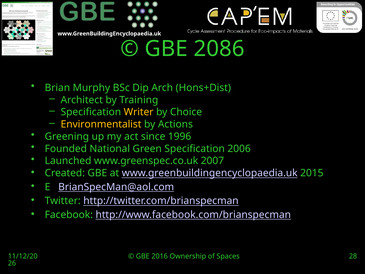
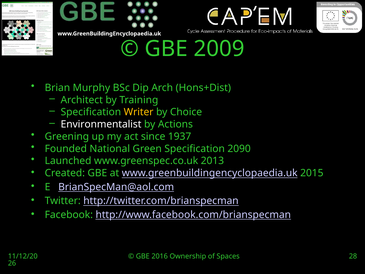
2086: 2086 -> 2009 (219, 49)
Environmentalist colour: yellow -> white (101, 124)
1996: 1996 -> 1937 (180, 136)
2006: 2006 -> 2090 (239, 149)
2007: 2007 -> 2013 (212, 161)
